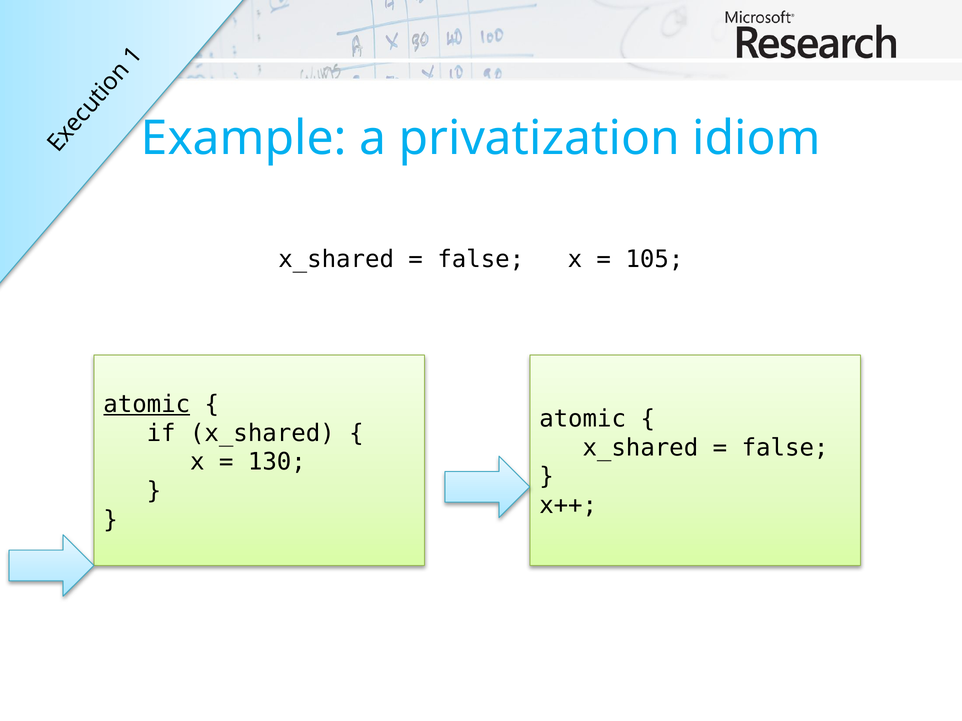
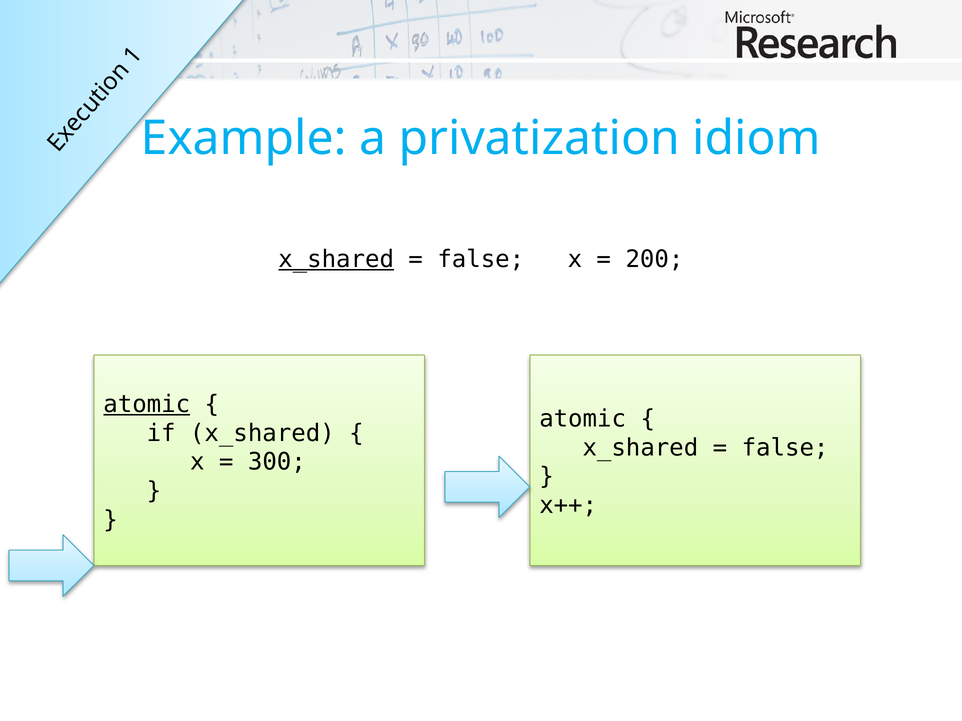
x_shared underline: none -> present (336, 260)
105: 105 -> 200 (654, 260)
130: 130 -> 300 (277, 462)
